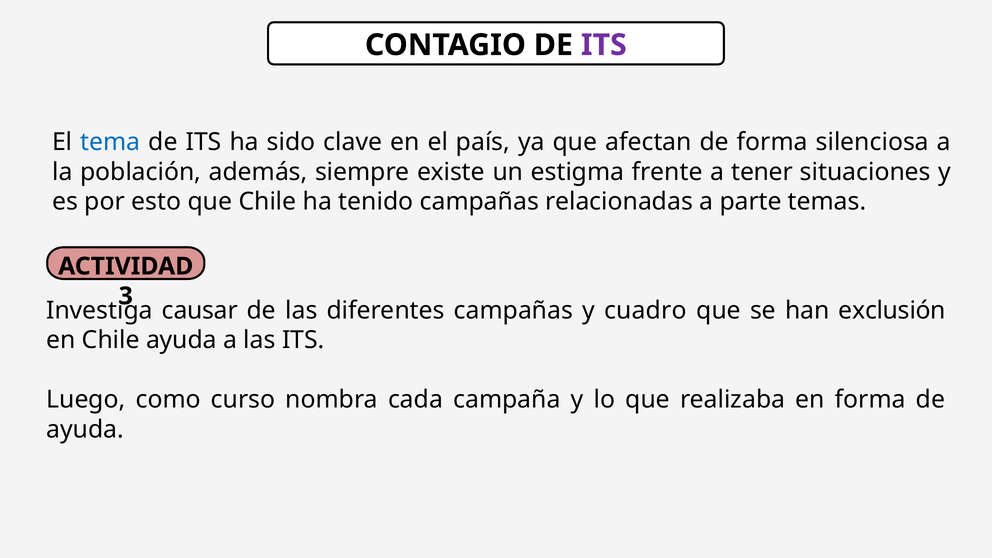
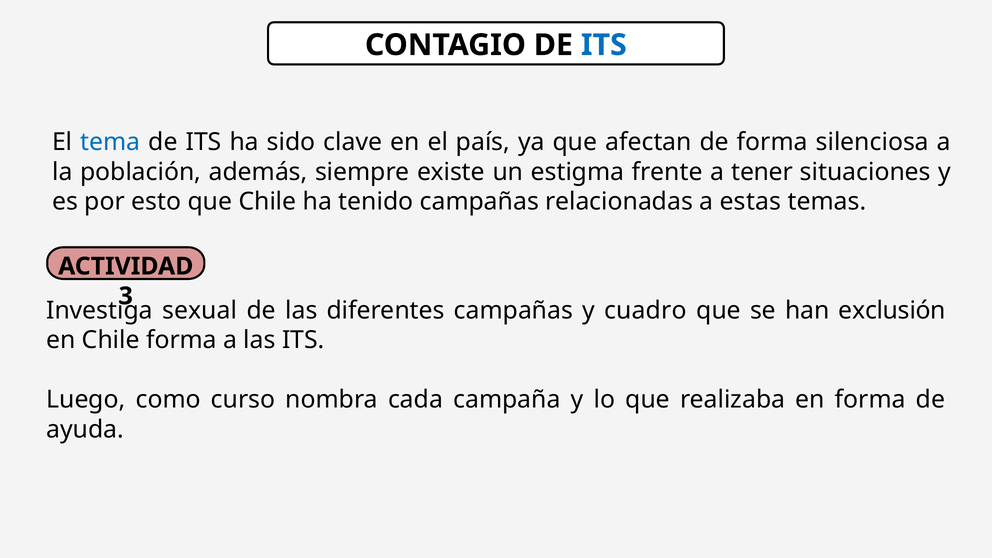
ITS colour: purple -> blue (604, 45)
parte: parte -> estas (750, 202)
causar: causar -> sexual (200, 310)
Chile ayuda: ayuda -> forma (181, 340)
